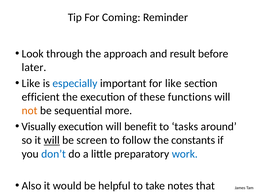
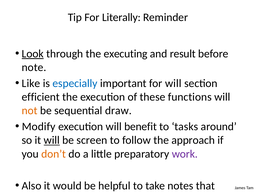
For Coming: Coming -> Literally (121, 17)
Look underline: none -> present (33, 54)
approach: approach -> executing (126, 54)
later: later -> note (34, 67)
for like: like -> will (173, 83)
sequential more: more -> draw (118, 111)
Visually: Visually -> Modify (39, 127)
constants: constants -> approach (193, 140)
don’t colour: blue -> orange (54, 154)
work colour: blue -> purple (185, 154)
